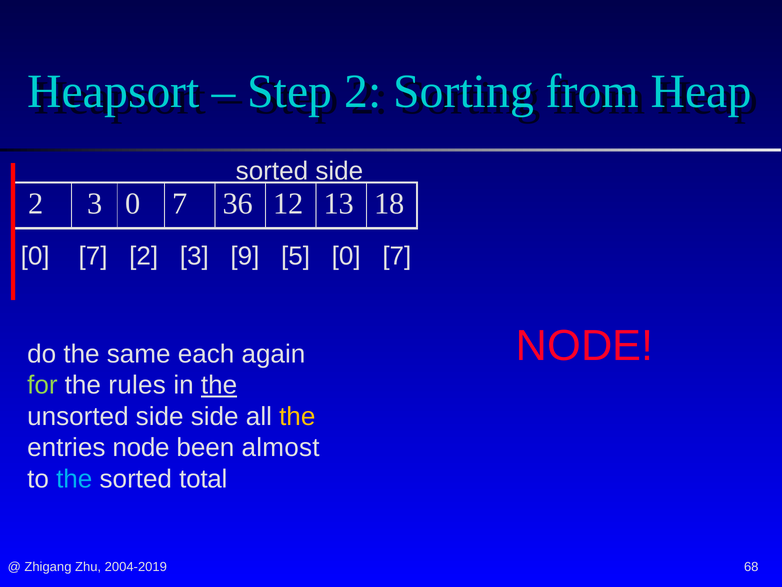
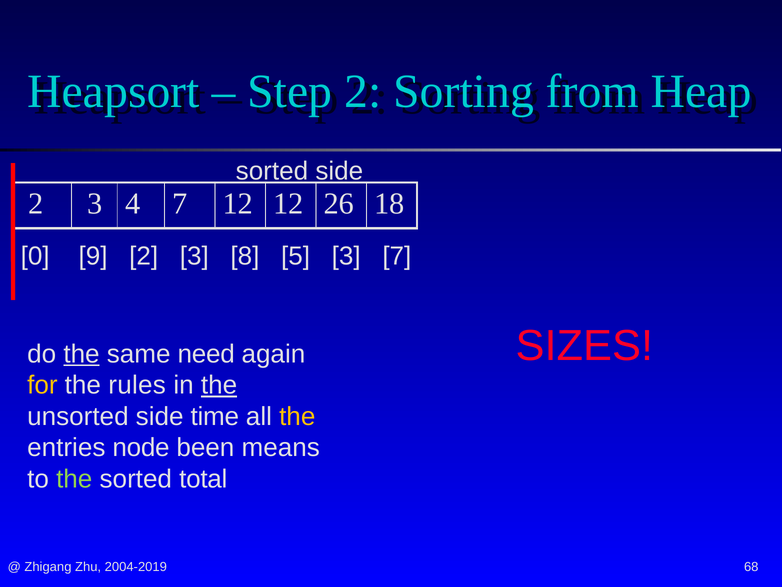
3 0: 0 -> 4 (133, 203)
7 36: 36 -> 12 (238, 203)
13: 13 -> 26 (339, 203)
7: 7 -> 9 (93, 256)
9: 9 -> 8 (245, 256)
5 0: 0 -> 3 (346, 256)
NODE: NODE -> SIZES (585, 346)
the underline: none -> present (82, 354)
each: each -> need (206, 354)
for colour: light green -> yellow (42, 385)
side side: side -> time (215, 416)
almost: almost -> means (281, 447)
the colour: light blue -> light green (74, 479)
